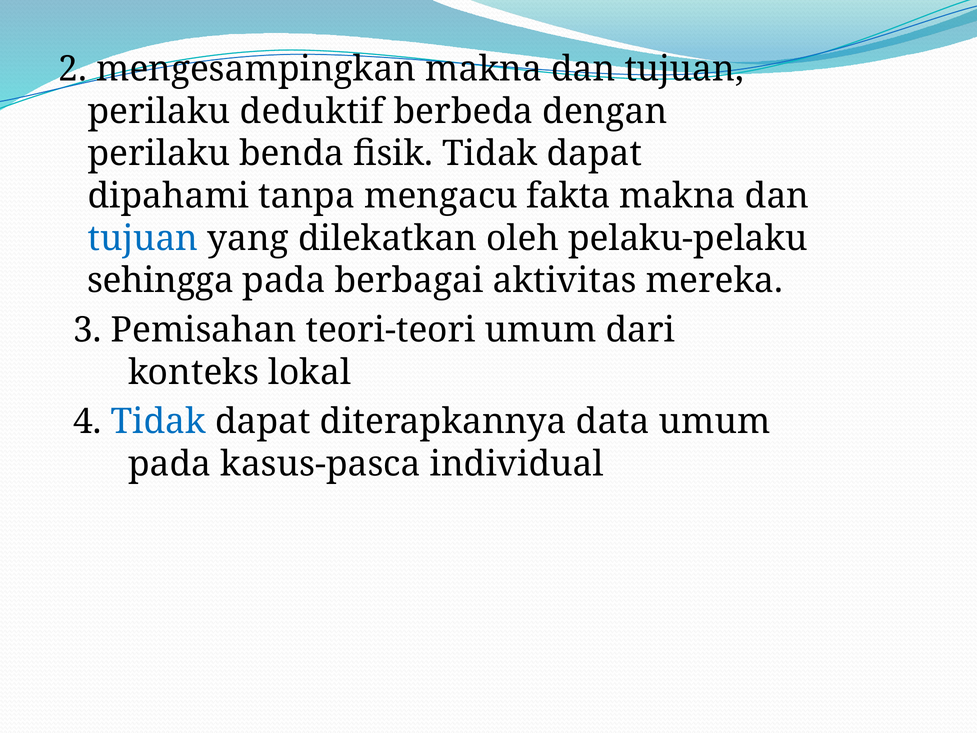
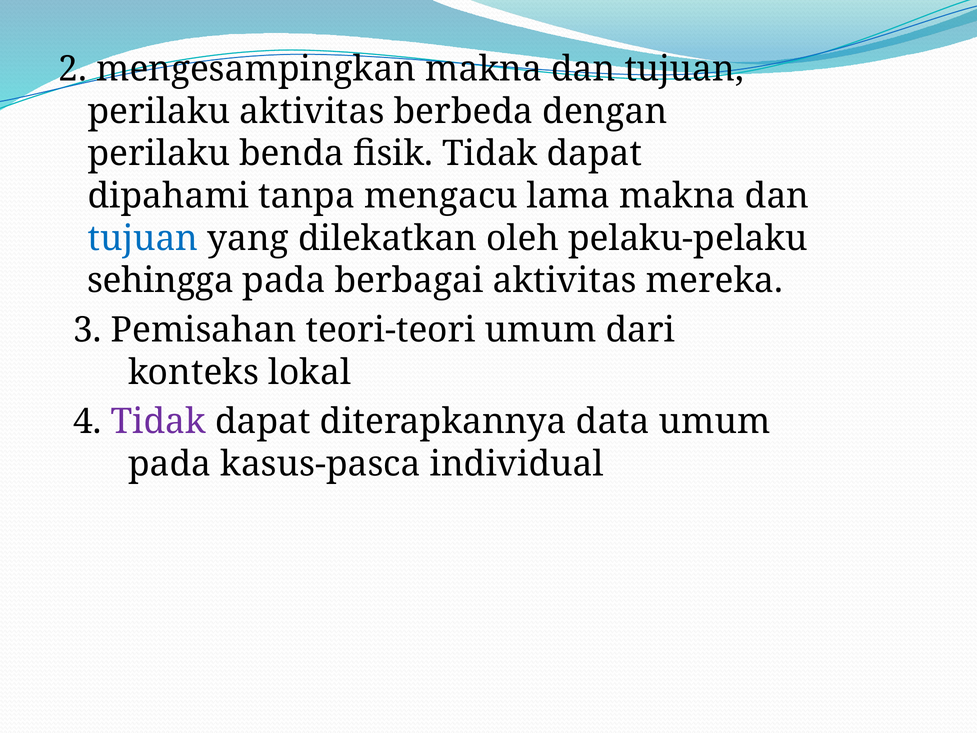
perilaku deduktif: deduktif -> aktivitas (312, 111)
fakta: fakta -> lama (569, 196)
Tidak colour: blue -> purple (158, 422)
